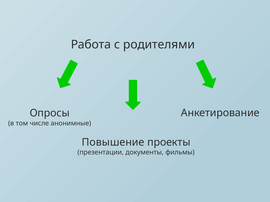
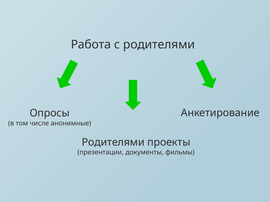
Повышение: Повышение -> Родителями (113, 143)
